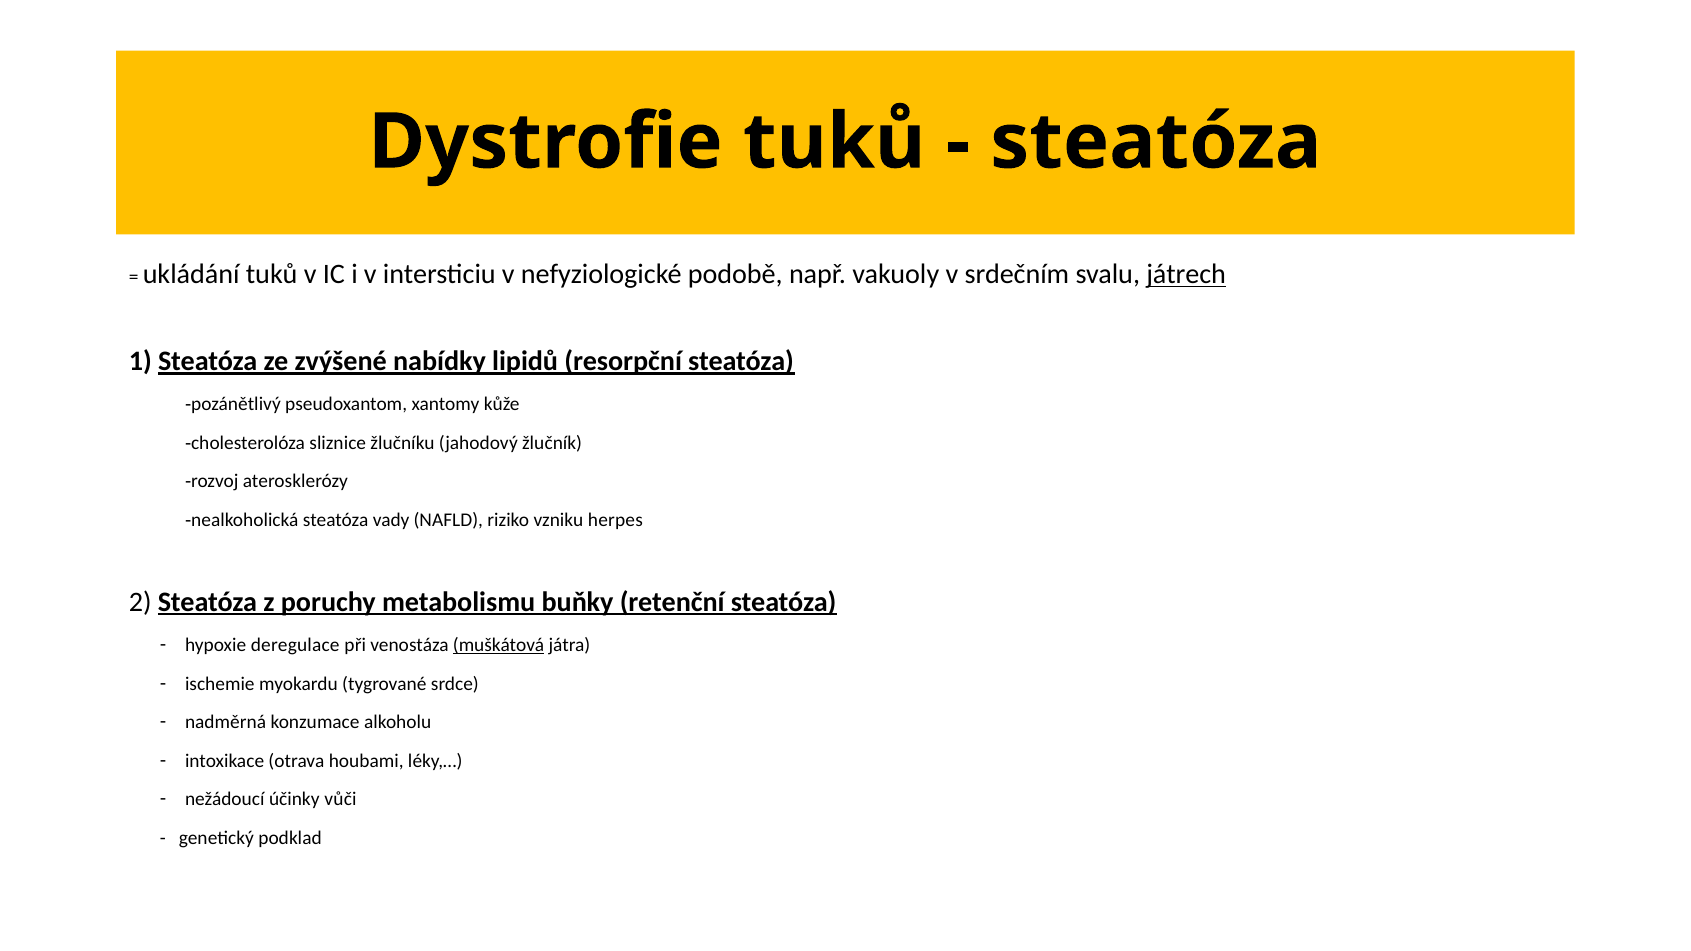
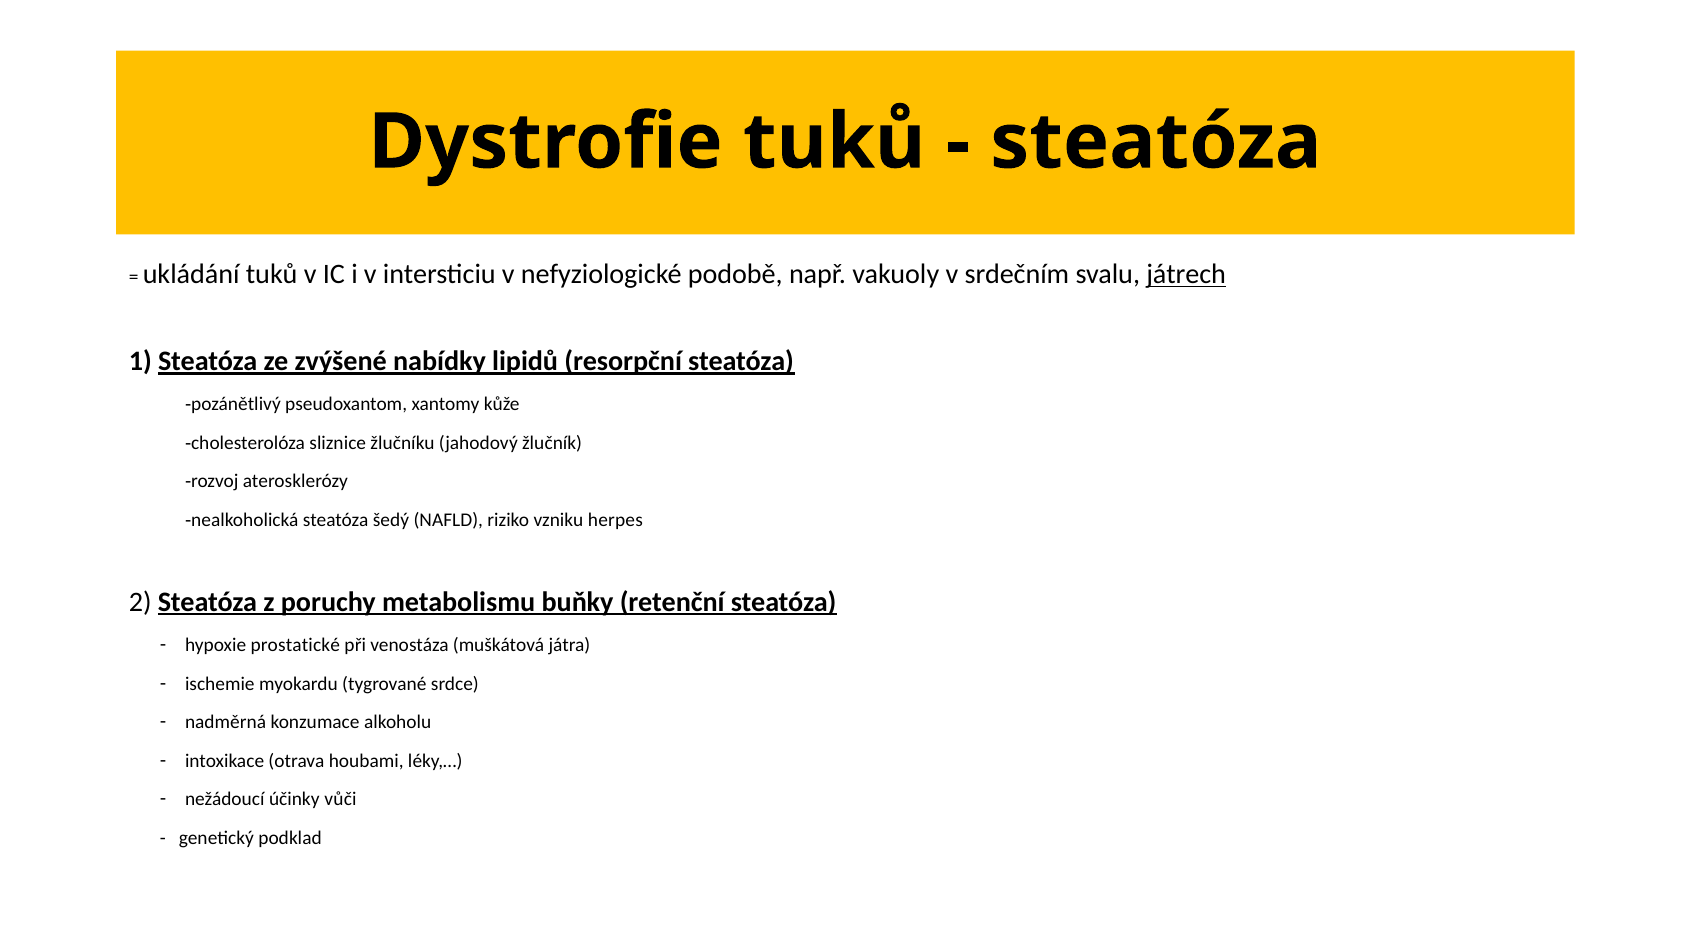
vady: vady -> šedý (391, 520)
deregulace: deregulace -> prostatické (295, 645)
muškátová underline: present -> none (499, 645)
